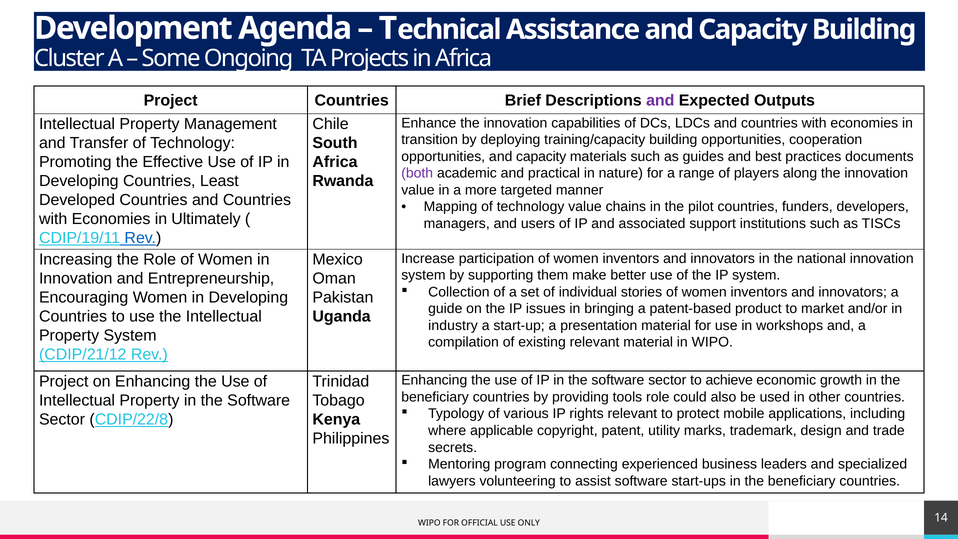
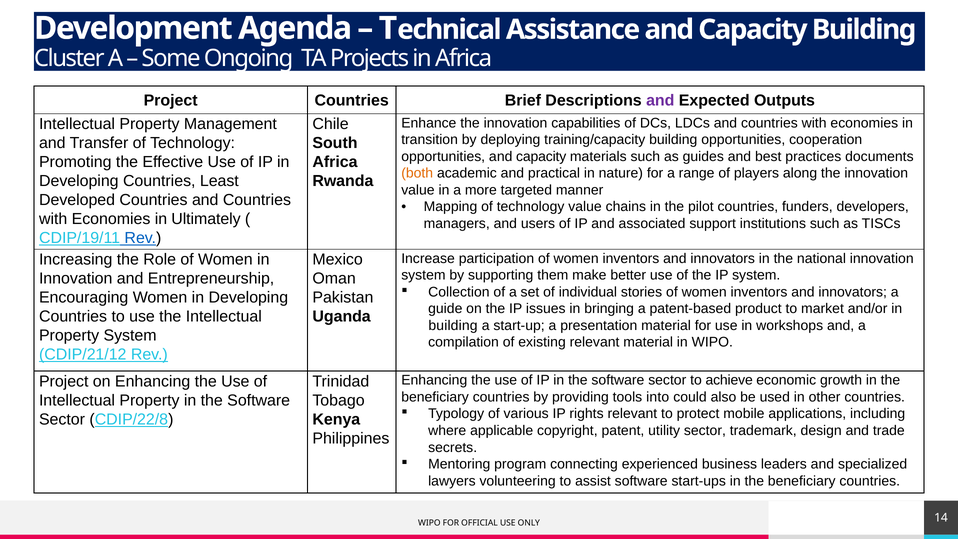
both colour: purple -> orange (417, 173)
industry: industry -> building (453, 325)
tools role: role -> into (658, 397)
utility marks: marks -> sector (705, 431)
